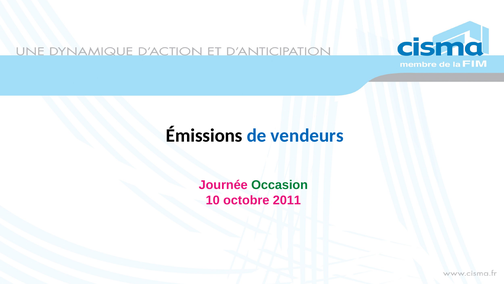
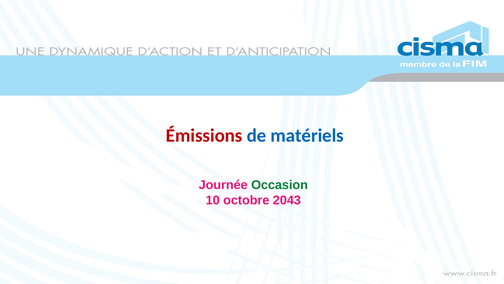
Émissions colour: black -> red (204, 135)
vendeurs: vendeurs -> matériels (307, 135)
2011: 2011 -> 2043 (287, 200)
